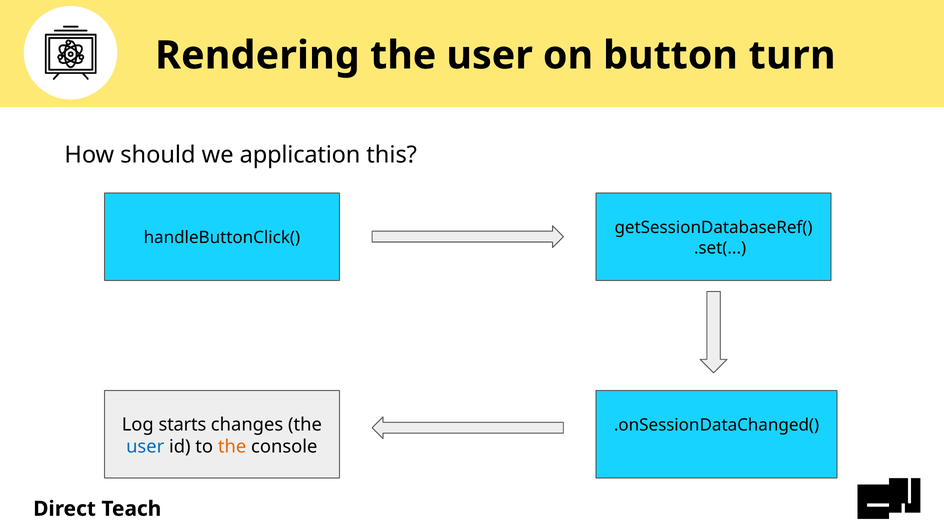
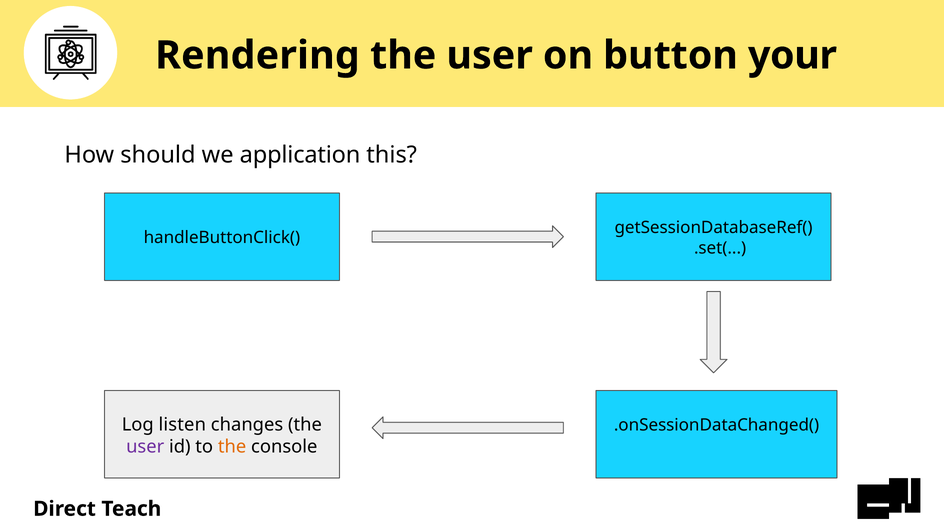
turn: turn -> your (792, 55)
starts: starts -> listen (182, 425)
user colour: blue -> purple (145, 447)
